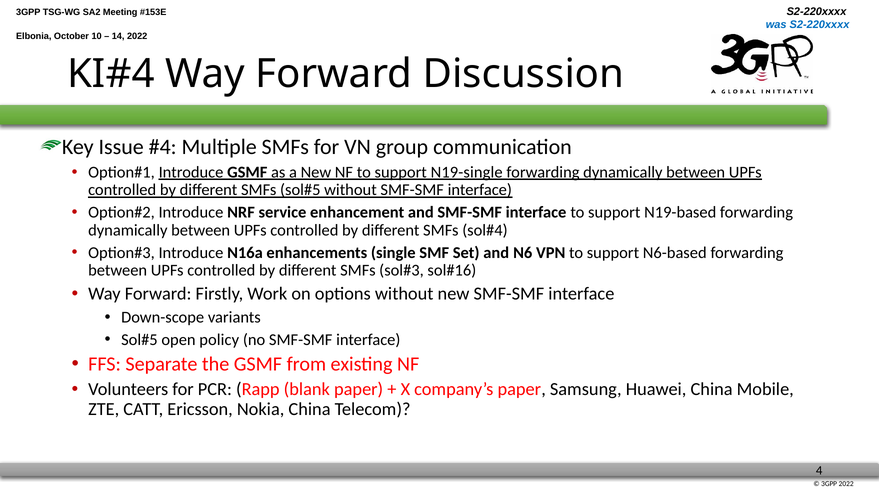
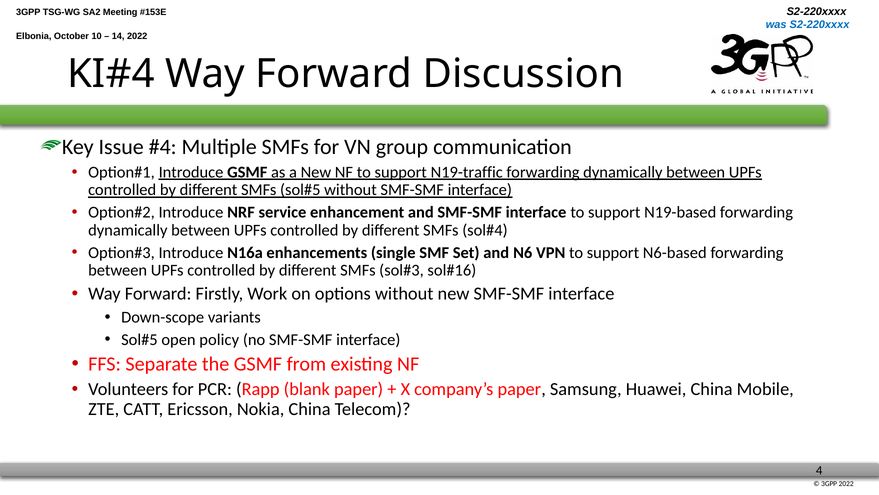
N19-single: N19-single -> N19-traffic (467, 172)
